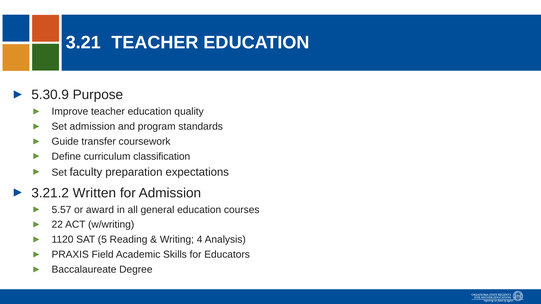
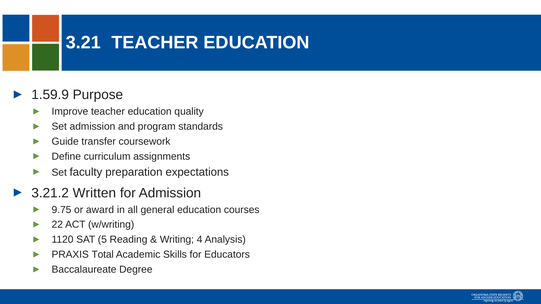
5.30.9: 5.30.9 -> 1.59.9 (50, 95)
classification: classification -> assignments (162, 157)
5.57: 5.57 -> 9.75 (62, 210)
Field: Field -> Total (103, 255)
